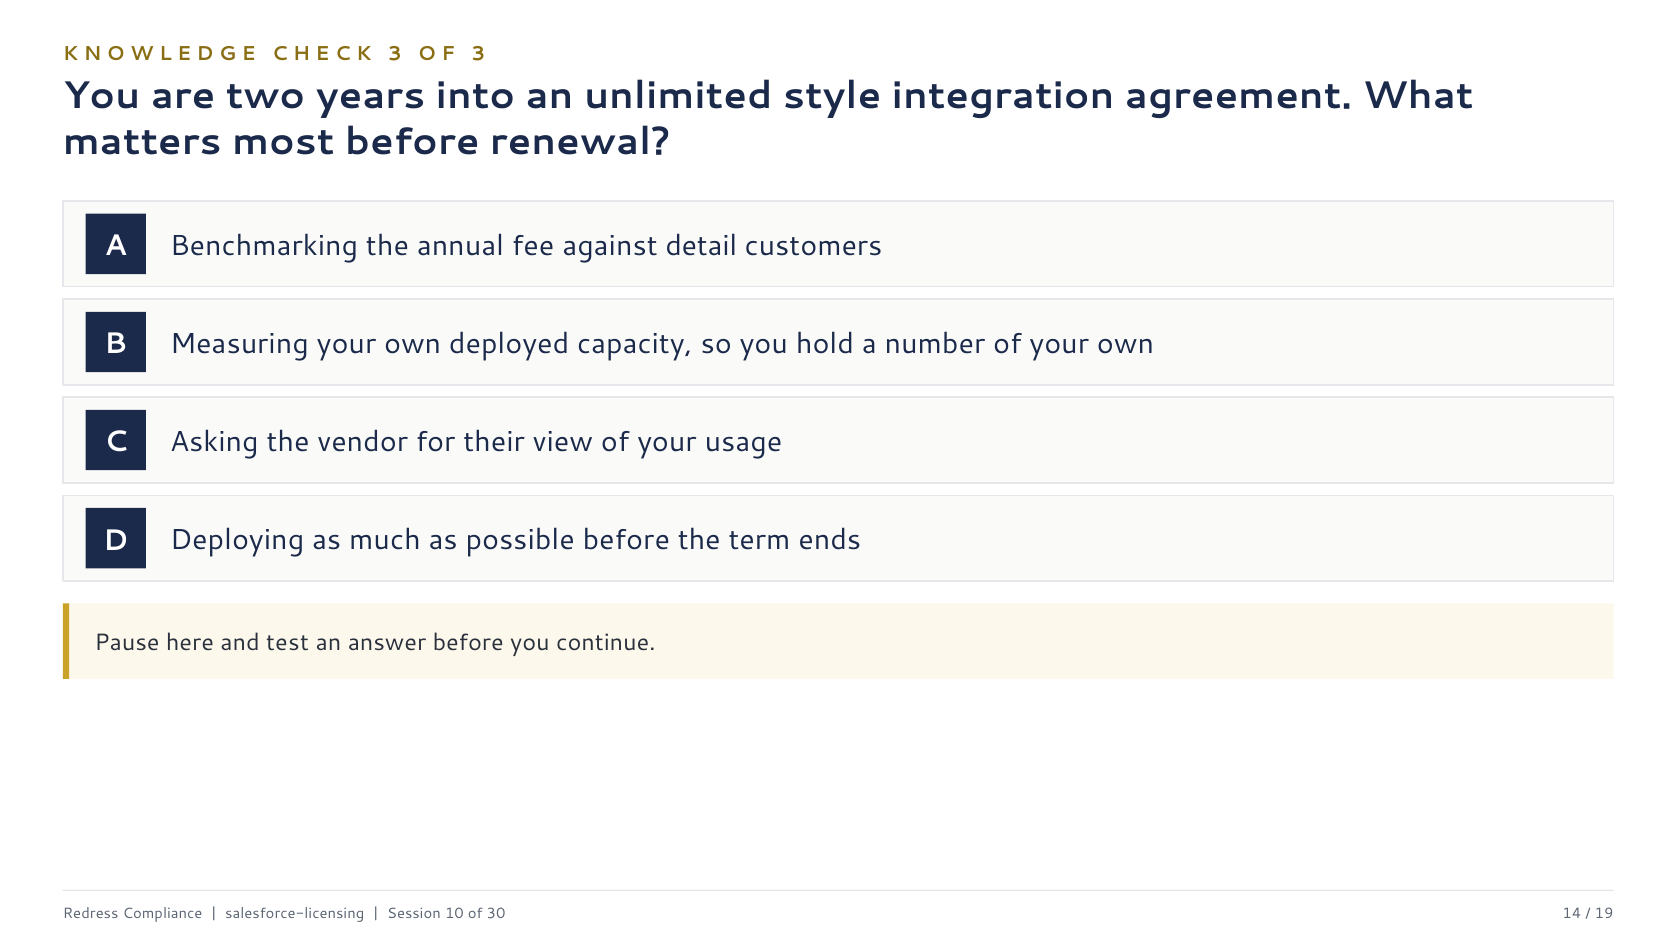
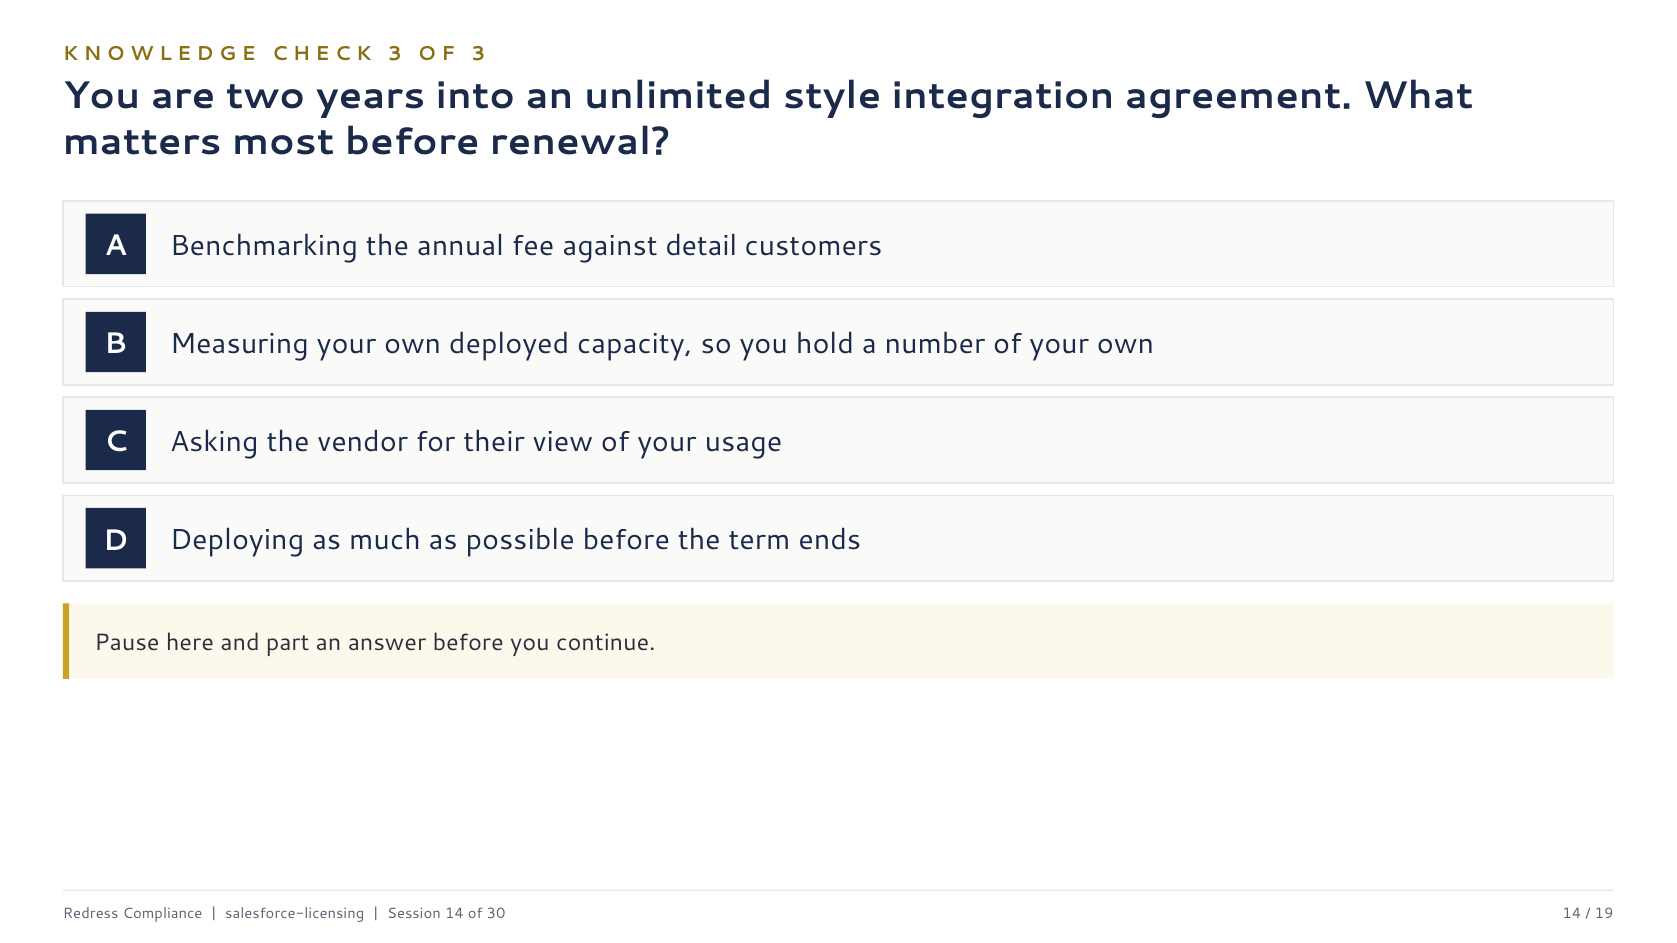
test: test -> part (288, 643)
Session 10: 10 -> 14 (454, 914)
